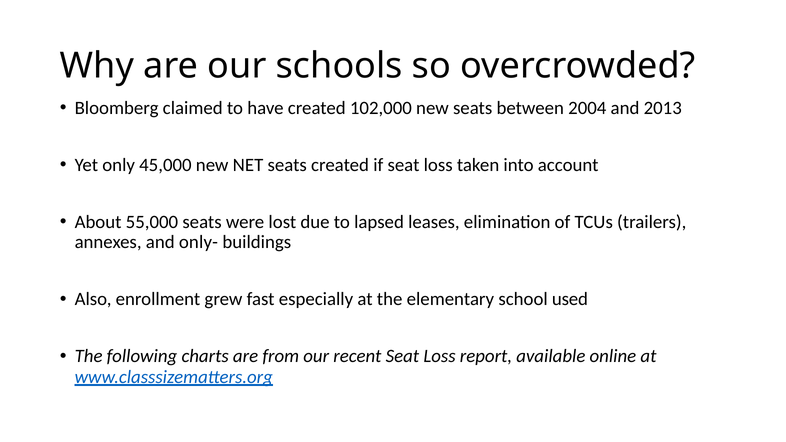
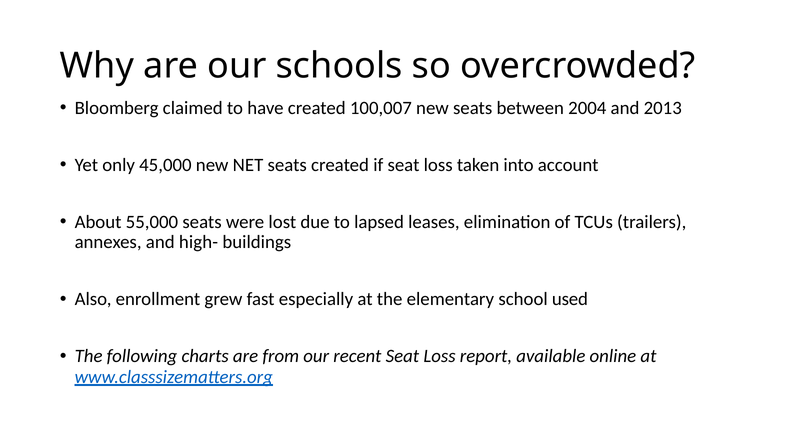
102,000: 102,000 -> 100,007 (381, 108)
only-: only- -> high- (198, 242)
